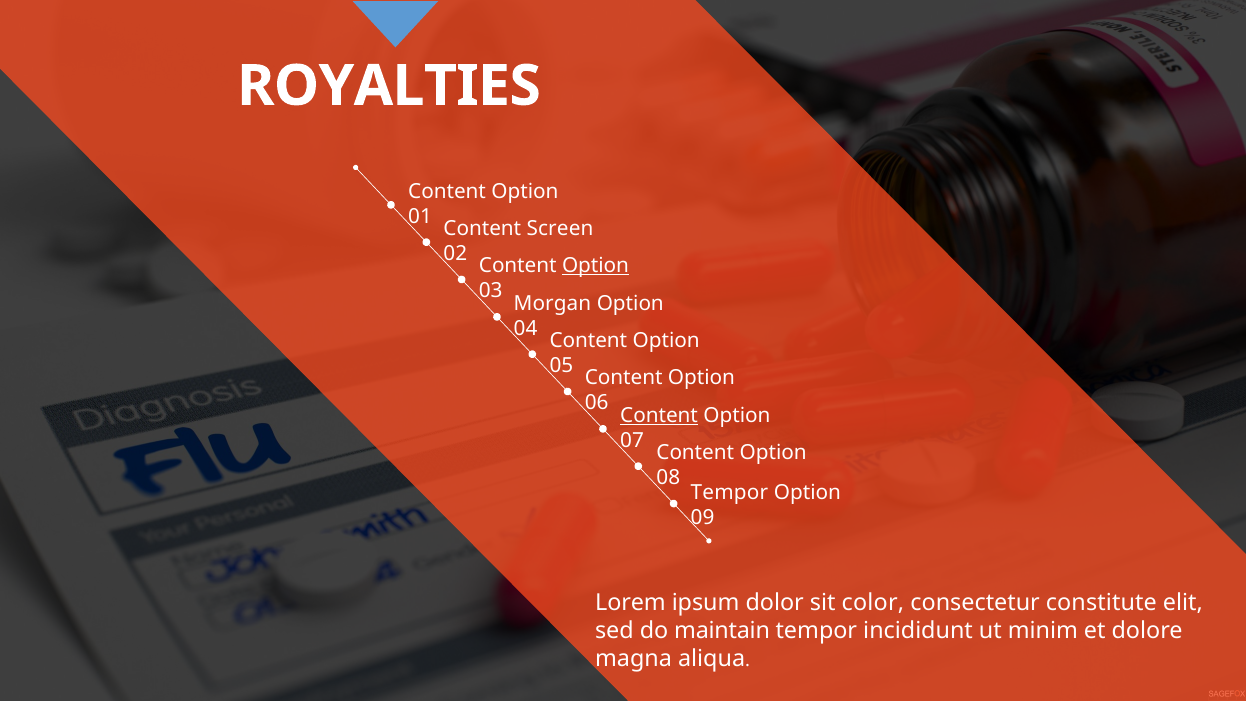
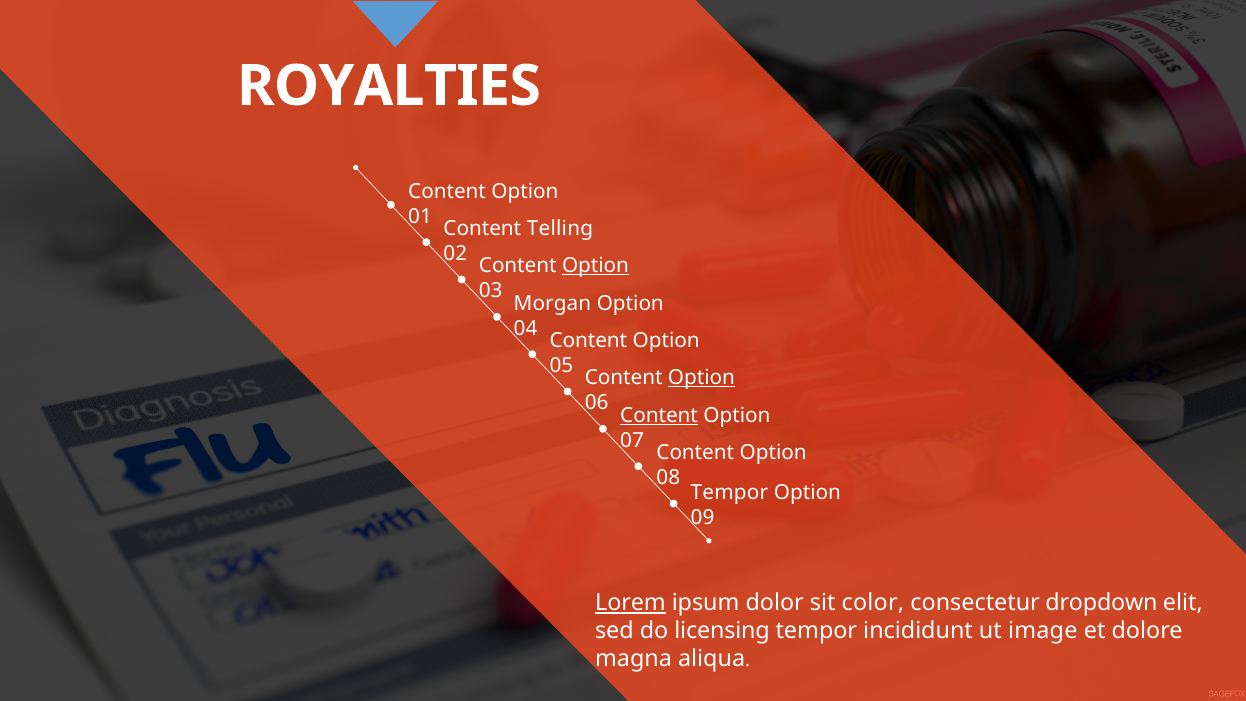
Screen: Screen -> Telling (560, 228)
Option underline: none -> present (702, 378)
Lorem underline: none -> present (630, 603)
constitute: constitute -> dropdown (1102, 603)
maintain: maintain -> licensing (722, 631)
minim: minim -> image (1043, 631)
